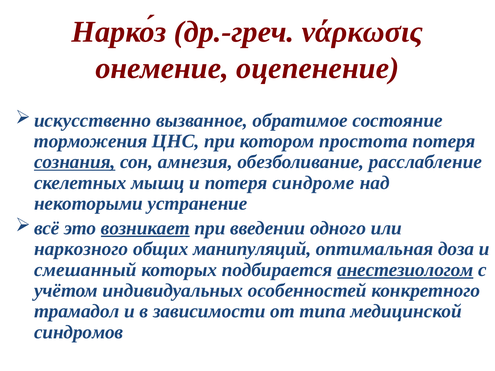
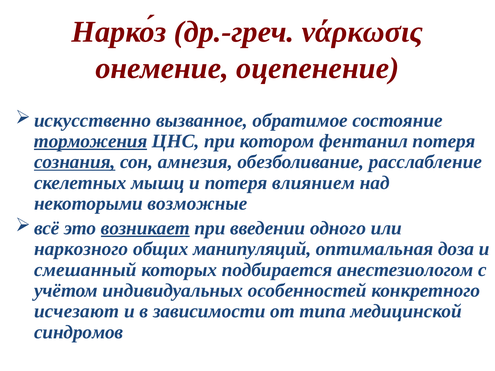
торможения underline: none -> present (91, 141)
простота: простота -> фентанил (364, 141)
синдроме: синдроме -> влиянием (314, 183)
устранение: устранение -> возможные (198, 204)
анестезиологом underline: present -> none (405, 270)
трамадол: трамадол -> исчезают (77, 311)
